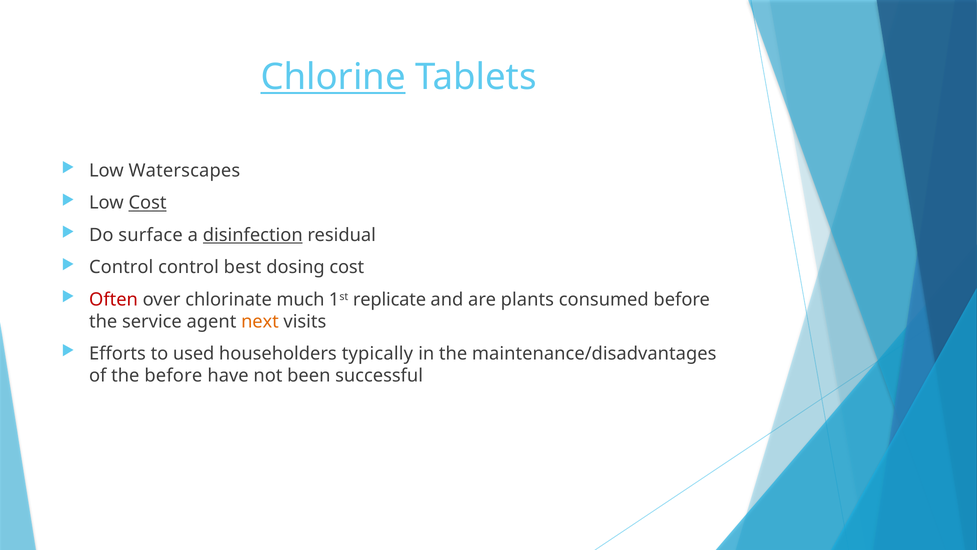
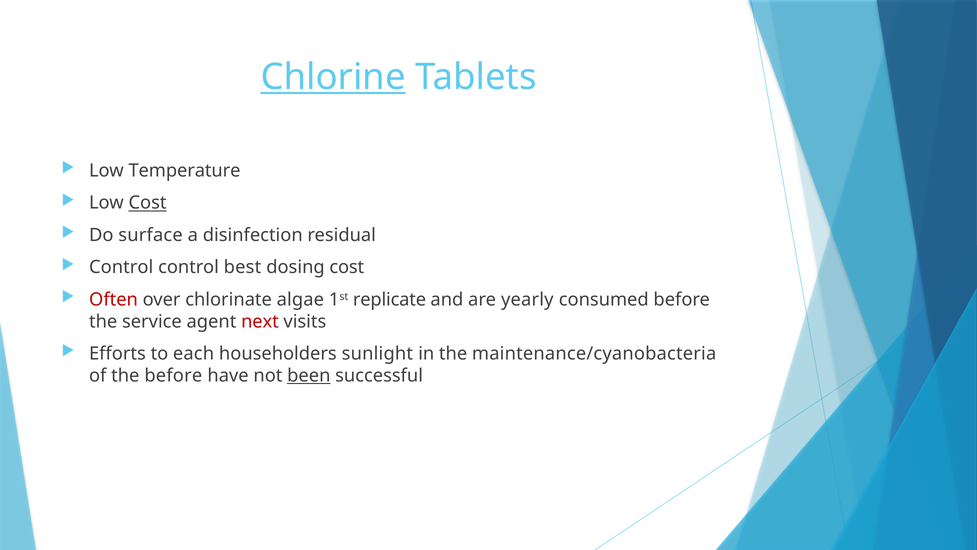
Waterscapes: Waterscapes -> Temperature (185, 171)
disinfection underline: present -> none (253, 235)
much: much -> algae (300, 299)
plants: plants -> yearly (527, 299)
next colour: orange -> red (260, 321)
used: used -> each (194, 353)
typically: typically -> sunlight (377, 353)
maintenance/disadvantages: maintenance/disadvantages -> maintenance/cyanobacteria (594, 353)
been underline: none -> present (309, 375)
